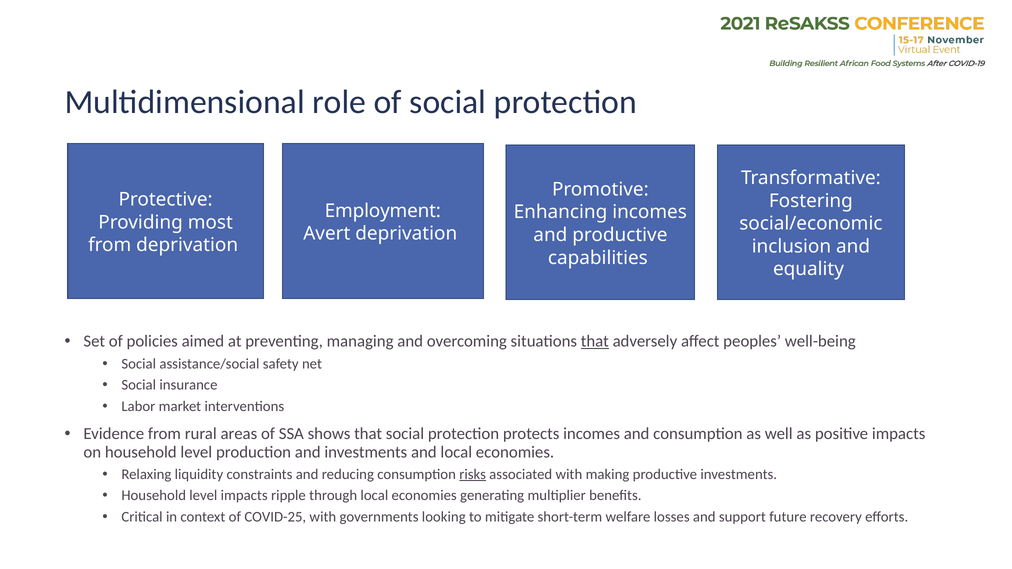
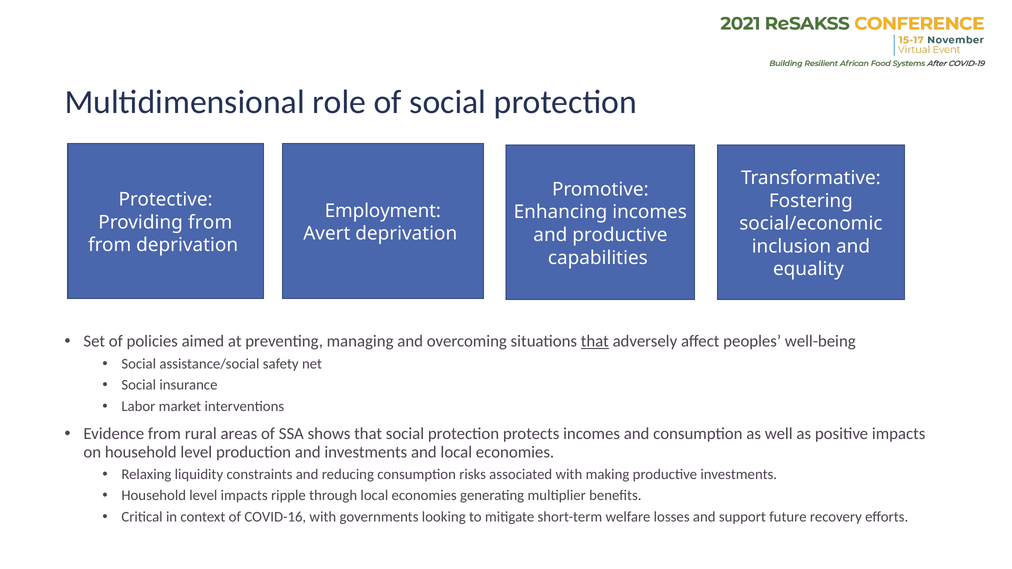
Providing most: most -> from (210, 222)
risks underline: present -> none (473, 475)
COVID-25: COVID-25 -> COVID-16 (275, 517)
